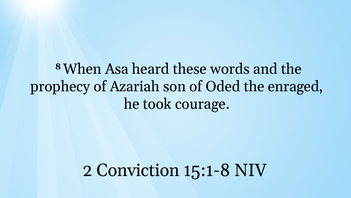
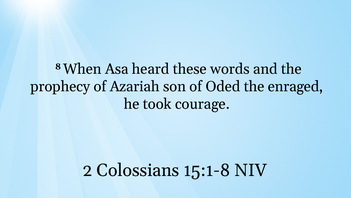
Conviction: Conviction -> Colossians (138, 170)
